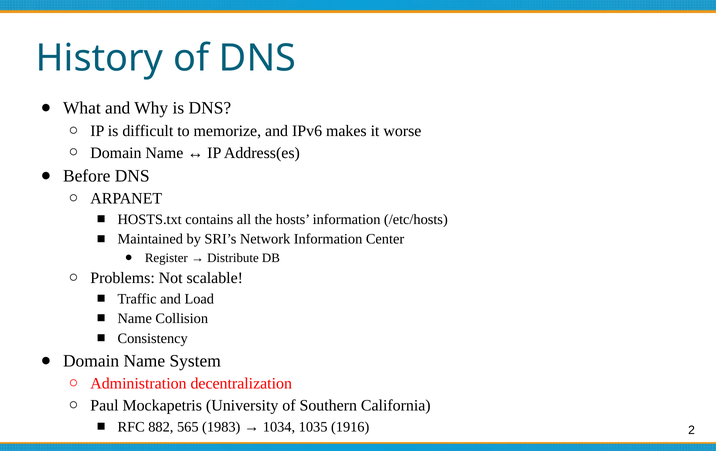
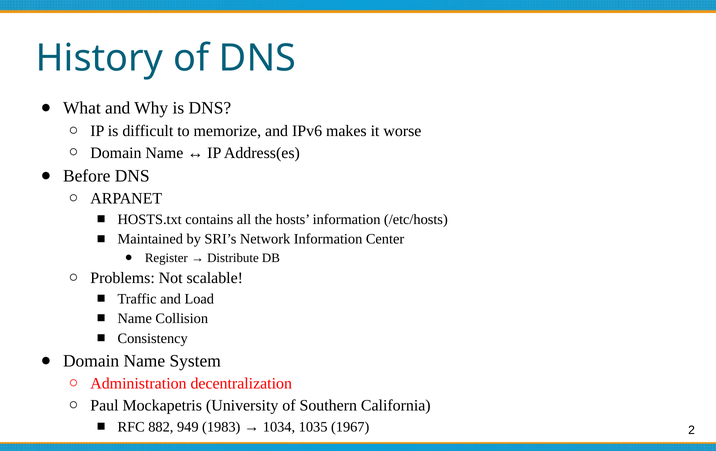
565: 565 -> 949 (188, 427)
1916: 1916 -> 1967 (350, 427)
